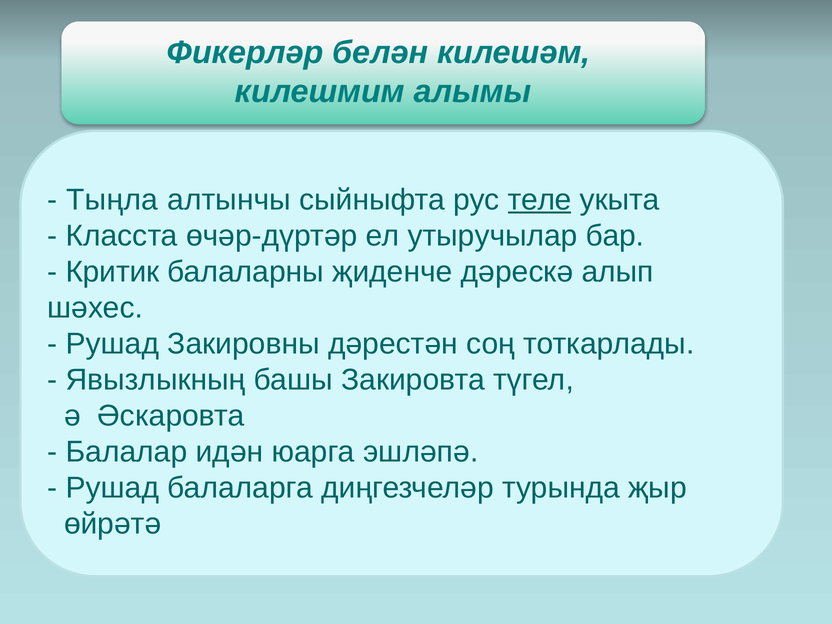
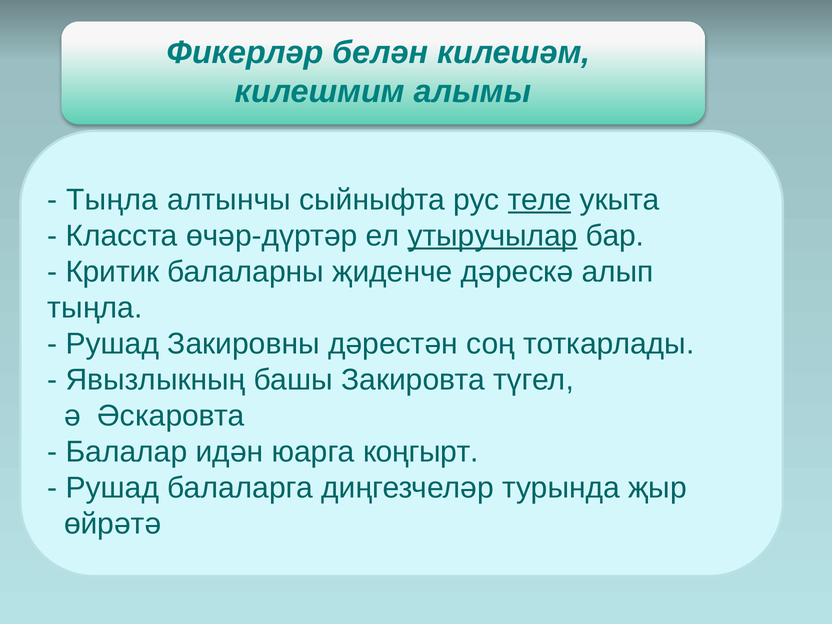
утыручылар underline: none -> present (493, 236)
шәхес: шәхес -> тыңла (95, 308)
эшләпә: эшләпә -> коңгырт (421, 452)
